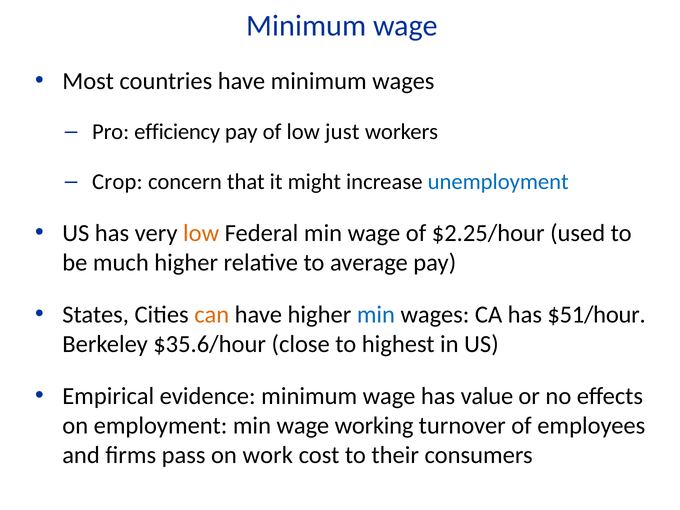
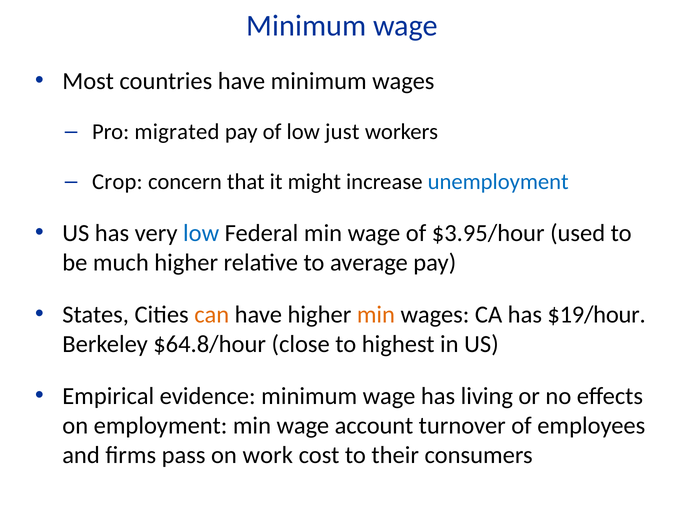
efficiency: efficiency -> migrated (177, 132)
low colour: orange -> blue (201, 233)
$2.25/hour: $2.25/hour -> $3.95/hour (488, 233)
min colour: blue -> orange (376, 315)
$51/hour: $51/hour -> $19/hour (597, 315)
$35.6/hour: $35.6/hour -> $64.8/hour (210, 344)
value: value -> living (487, 396)
working: working -> account (374, 426)
